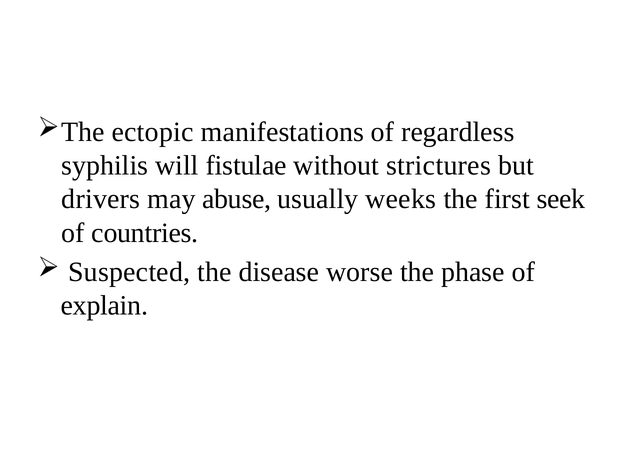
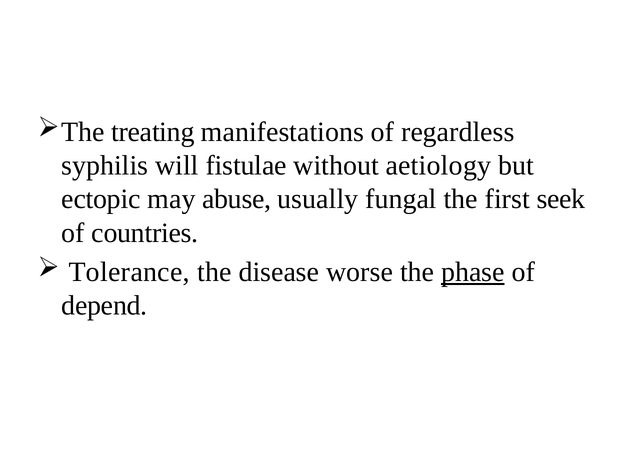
ectopic: ectopic -> treating (153, 132)
strictures: strictures -> aetiology (439, 166)
drivers: drivers -> ectopic (101, 199)
weeks: weeks -> fungal (401, 199)
Suspected: Suspected -> Tolerance (129, 272)
phase underline: none -> present (473, 272)
explain: explain -> depend (104, 305)
